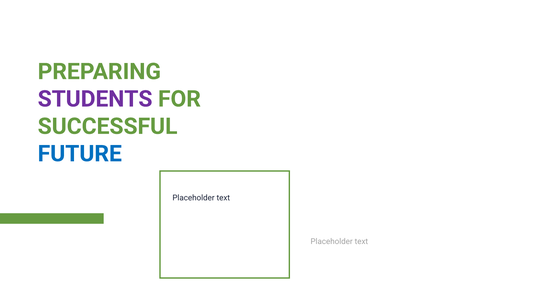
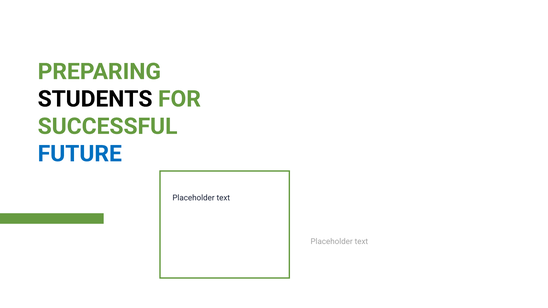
STUDENTS colour: purple -> black (95, 99)
